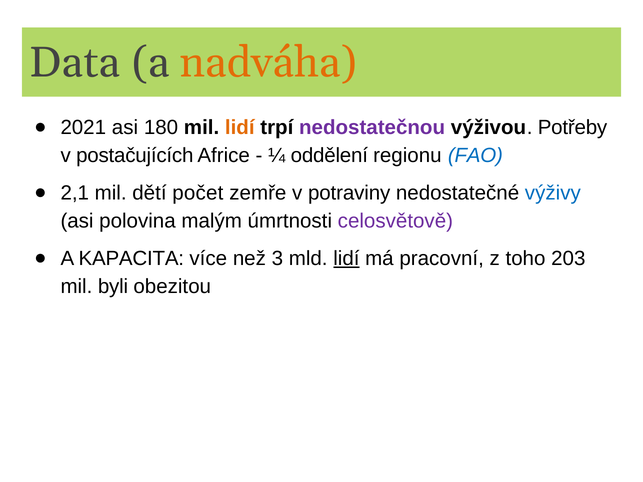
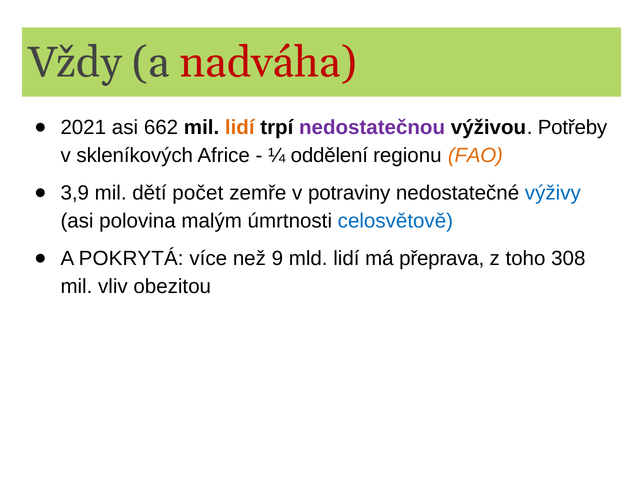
Data: Data -> Vždy (75, 63)
nadváha colour: orange -> red (268, 63)
180: 180 -> 662 (161, 127)
postačujících: postačujících -> skleníkových (135, 156)
FAO colour: blue -> orange (475, 156)
2,1: 2,1 -> 3,9 (75, 193)
celosvětově colour: purple -> blue (395, 221)
KAPACITA: KAPACITA -> POKRYTÁ (131, 259)
3: 3 -> 9 (277, 259)
lidí underline: present -> none (346, 259)
pracovní: pracovní -> přeprava (442, 259)
203: 203 -> 308 (568, 259)
byli: byli -> vliv (113, 287)
